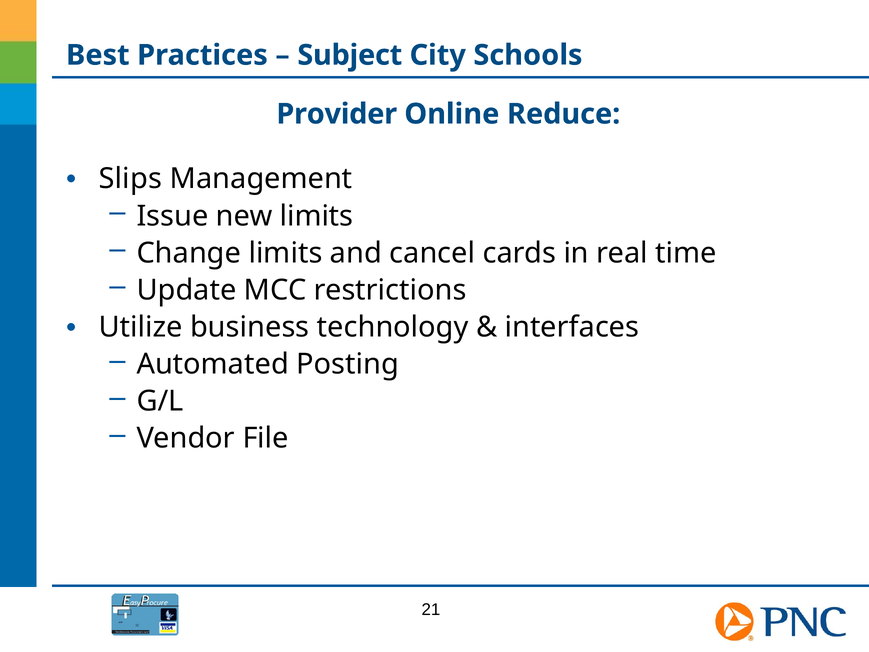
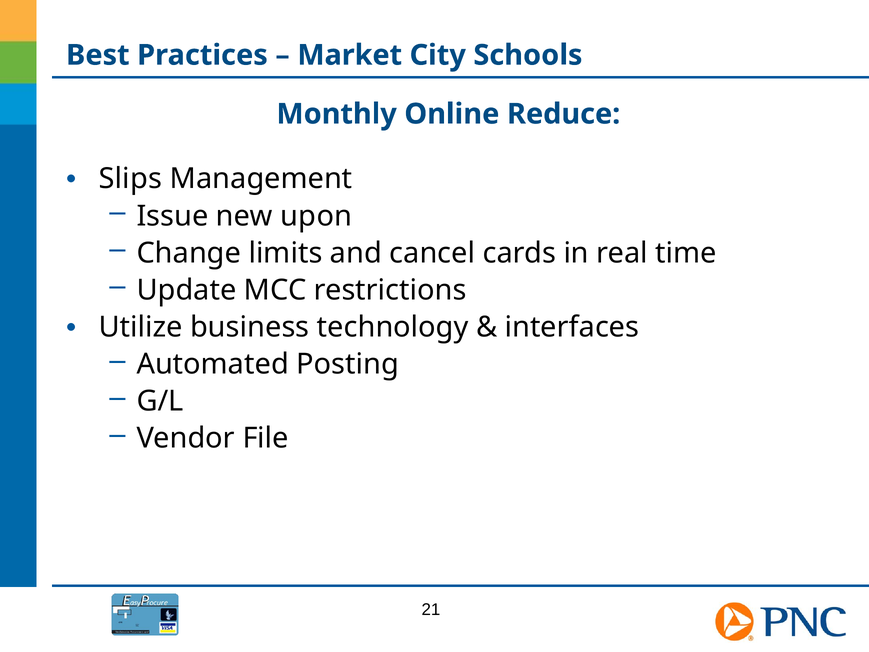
Subject: Subject -> Market (350, 55)
Provider: Provider -> Monthly (337, 114)
new limits: limits -> upon (316, 216)
